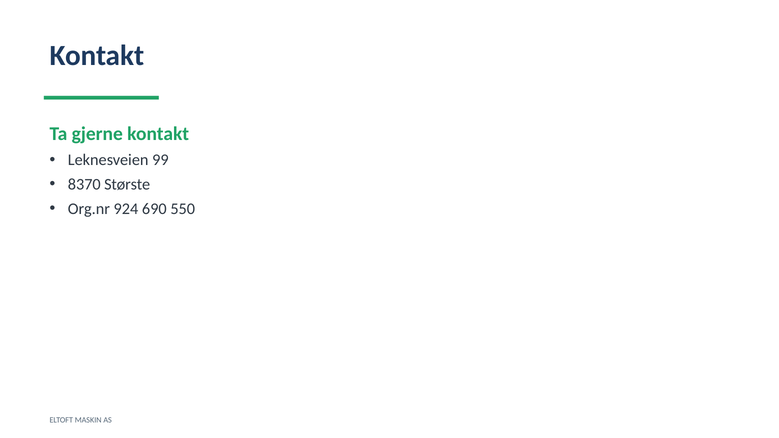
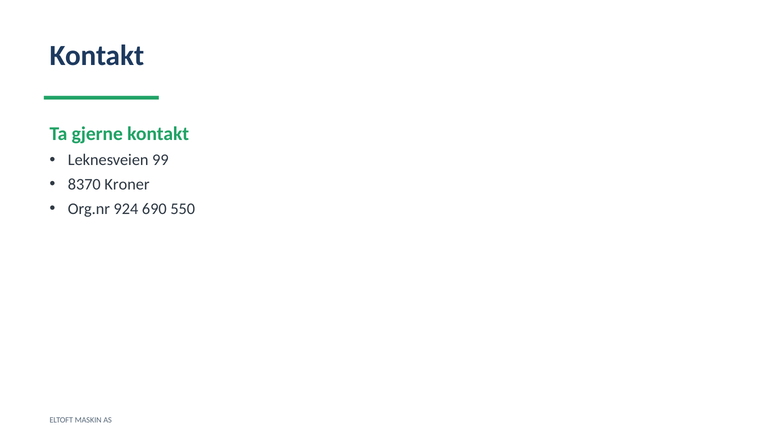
Største: Største -> Kroner (127, 185)
